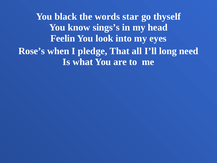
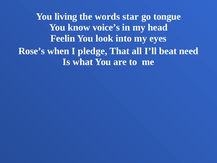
black: black -> living (66, 17)
thyself: thyself -> tongue (167, 17)
sings’s: sings’s -> voice’s (106, 27)
long: long -> beat (168, 51)
